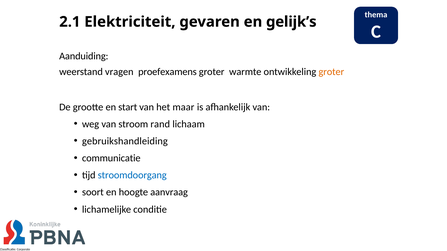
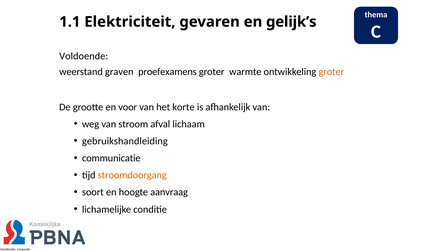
2.1: 2.1 -> 1.1 (70, 22)
Aanduiding: Aanduiding -> Voldoende (84, 56)
vragen: vragen -> graven (119, 72)
start: start -> voor (128, 107)
maar: maar -> korte (184, 107)
rand: rand -> afval (160, 124)
stroomdoorgang colour: blue -> orange (132, 176)
